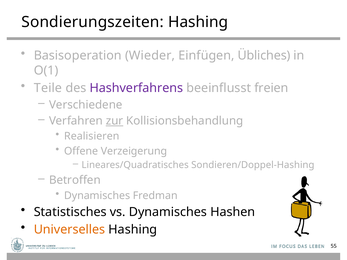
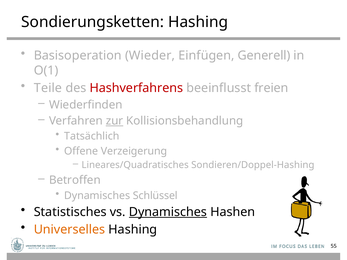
Sondierungszeiten: Sondierungszeiten -> Sondierungsketten (93, 22)
Übliches: Übliches -> Generell (264, 56)
Hashverfahrens colour: purple -> red (136, 88)
Verschiedene: Verschiedene -> Wiederfinden (86, 105)
Realisieren: Realisieren -> Tatsächlich (92, 136)
Fredman: Fredman -> Schlüssel (155, 196)
Dynamisches underline: none -> present (168, 212)
